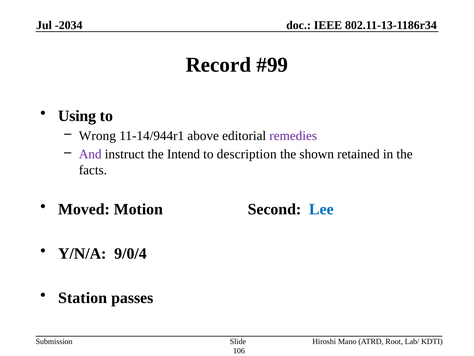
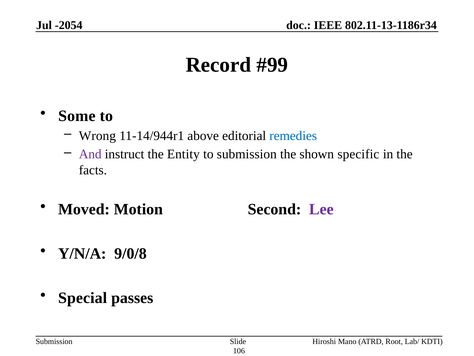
-2034: -2034 -> -2054 (69, 25)
Using: Using -> Some (77, 116)
remedies colour: purple -> blue (293, 136)
Intend: Intend -> Entity (183, 154)
to description: description -> submission (247, 154)
retained: retained -> specific (358, 154)
Lee colour: blue -> purple (321, 209)
9/0/4: 9/0/4 -> 9/0/8 (130, 253)
Station: Station -> Special (83, 297)
